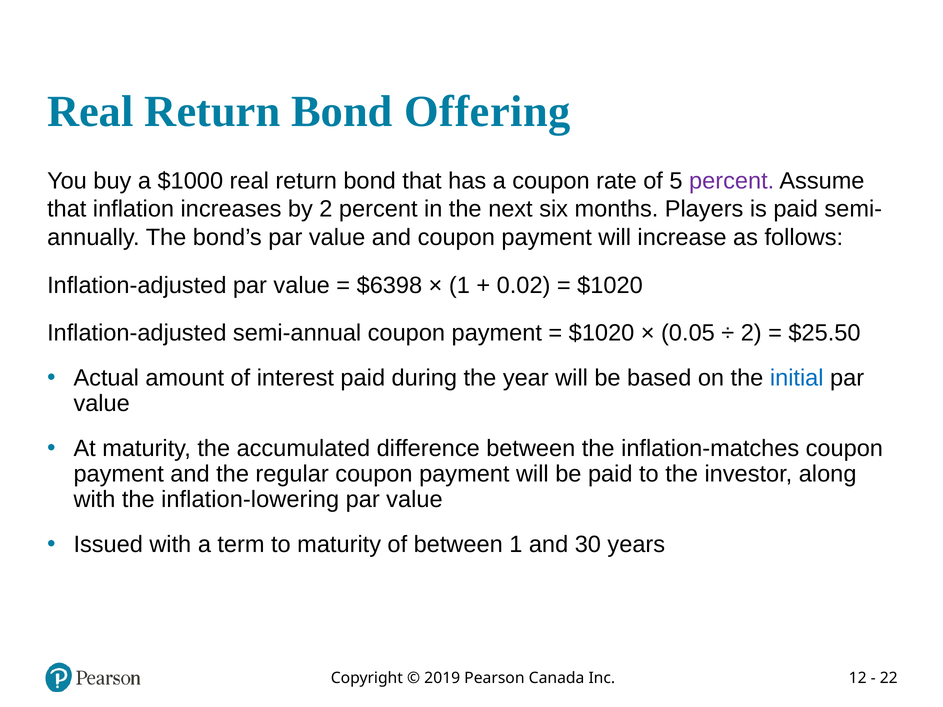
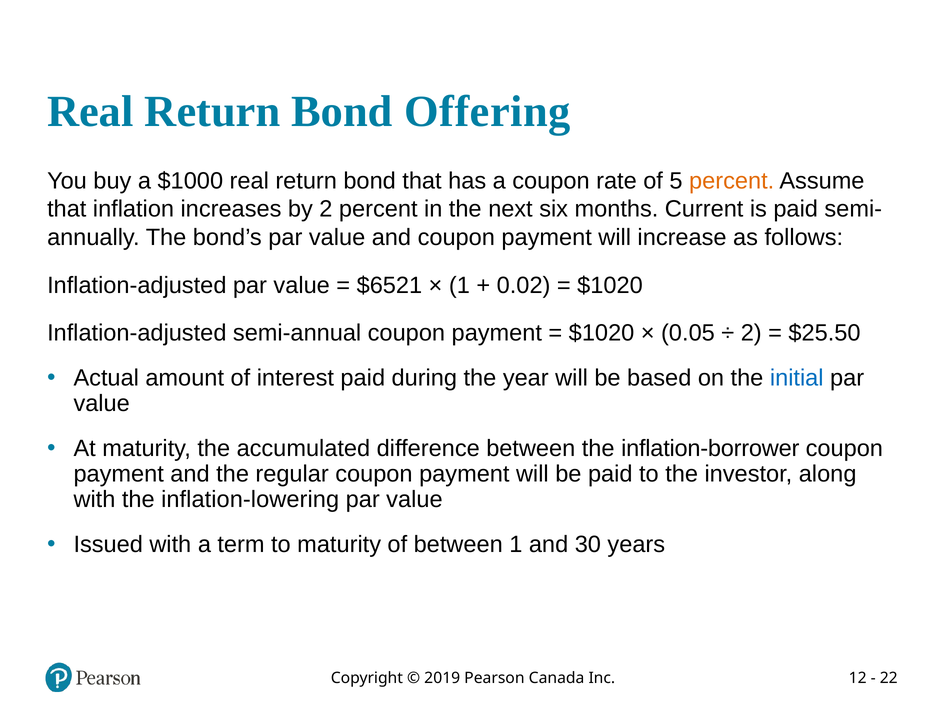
percent colour: purple -> orange (732, 181)
Players: Players -> Current (704, 209)
$6398: $6398 -> $6521 (389, 285)
inflation-matches: inflation-matches -> inflation-borrower (710, 449)
